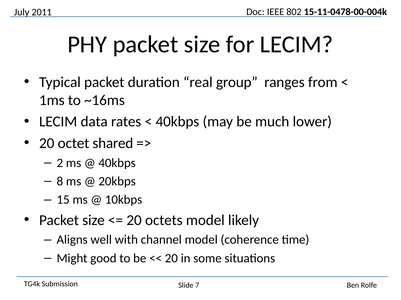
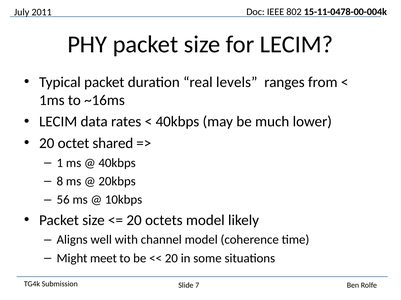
group: group -> levels (237, 82)
2: 2 -> 1 (60, 163)
15: 15 -> 56 (63, 200)
good: good -> meet (103, 259)
